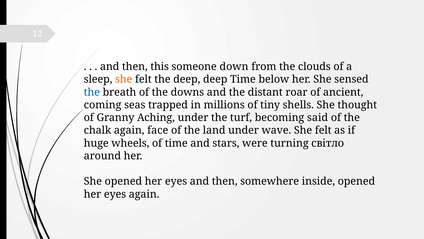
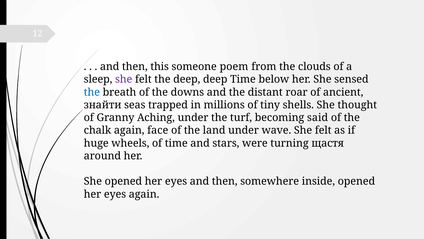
down: down -> poem (234, 67)
she colour: orange -> purple (124, 79)
coming: coming -> знайти (103, 105)
світло: світло -> щастя (328, 143)
